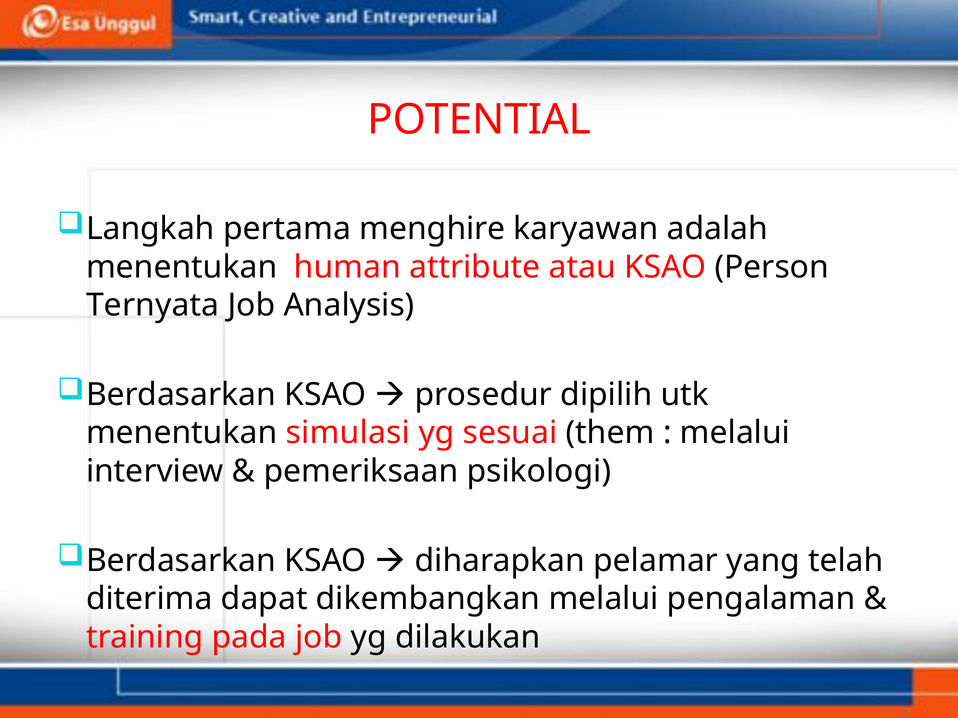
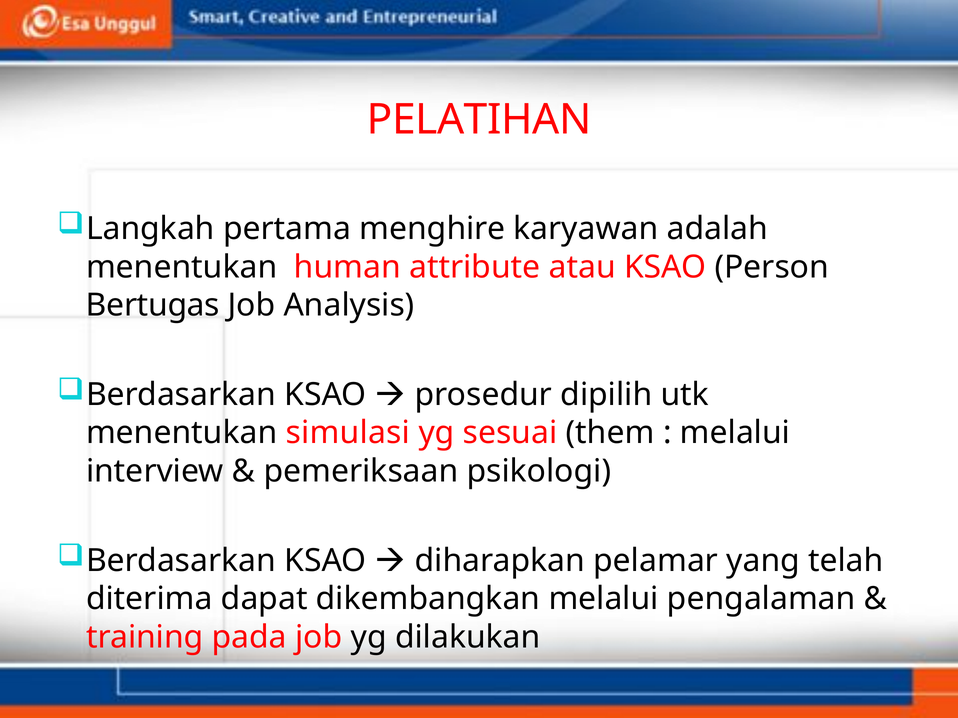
POTENTIAL: POTENTIAL -> PELATIHAN (479, 120)
Ternyata: Ternyata -> Bertugas (153, 306)
